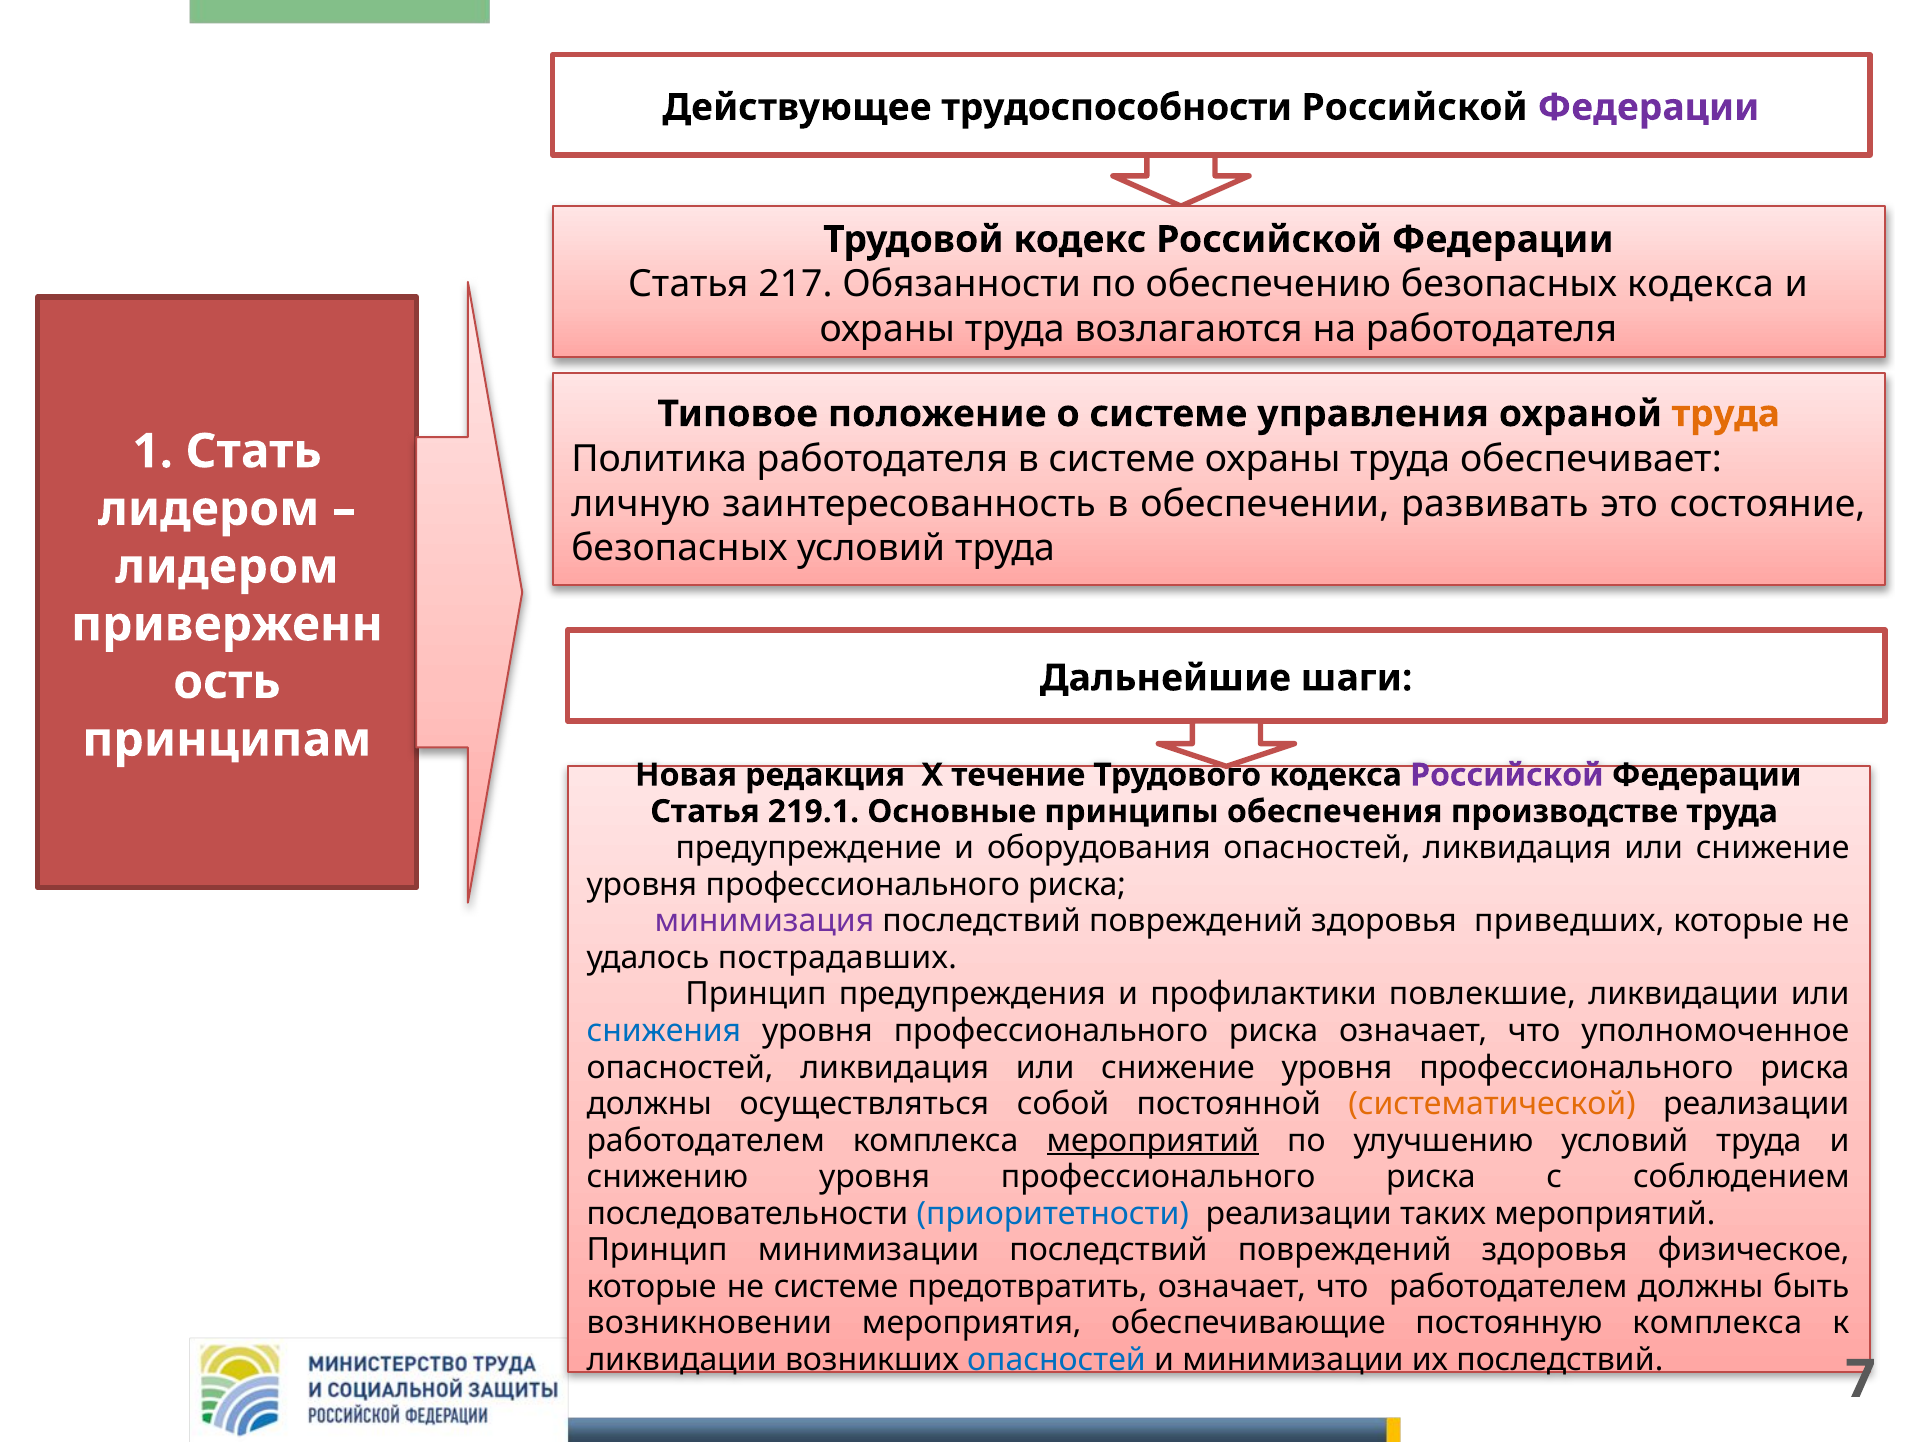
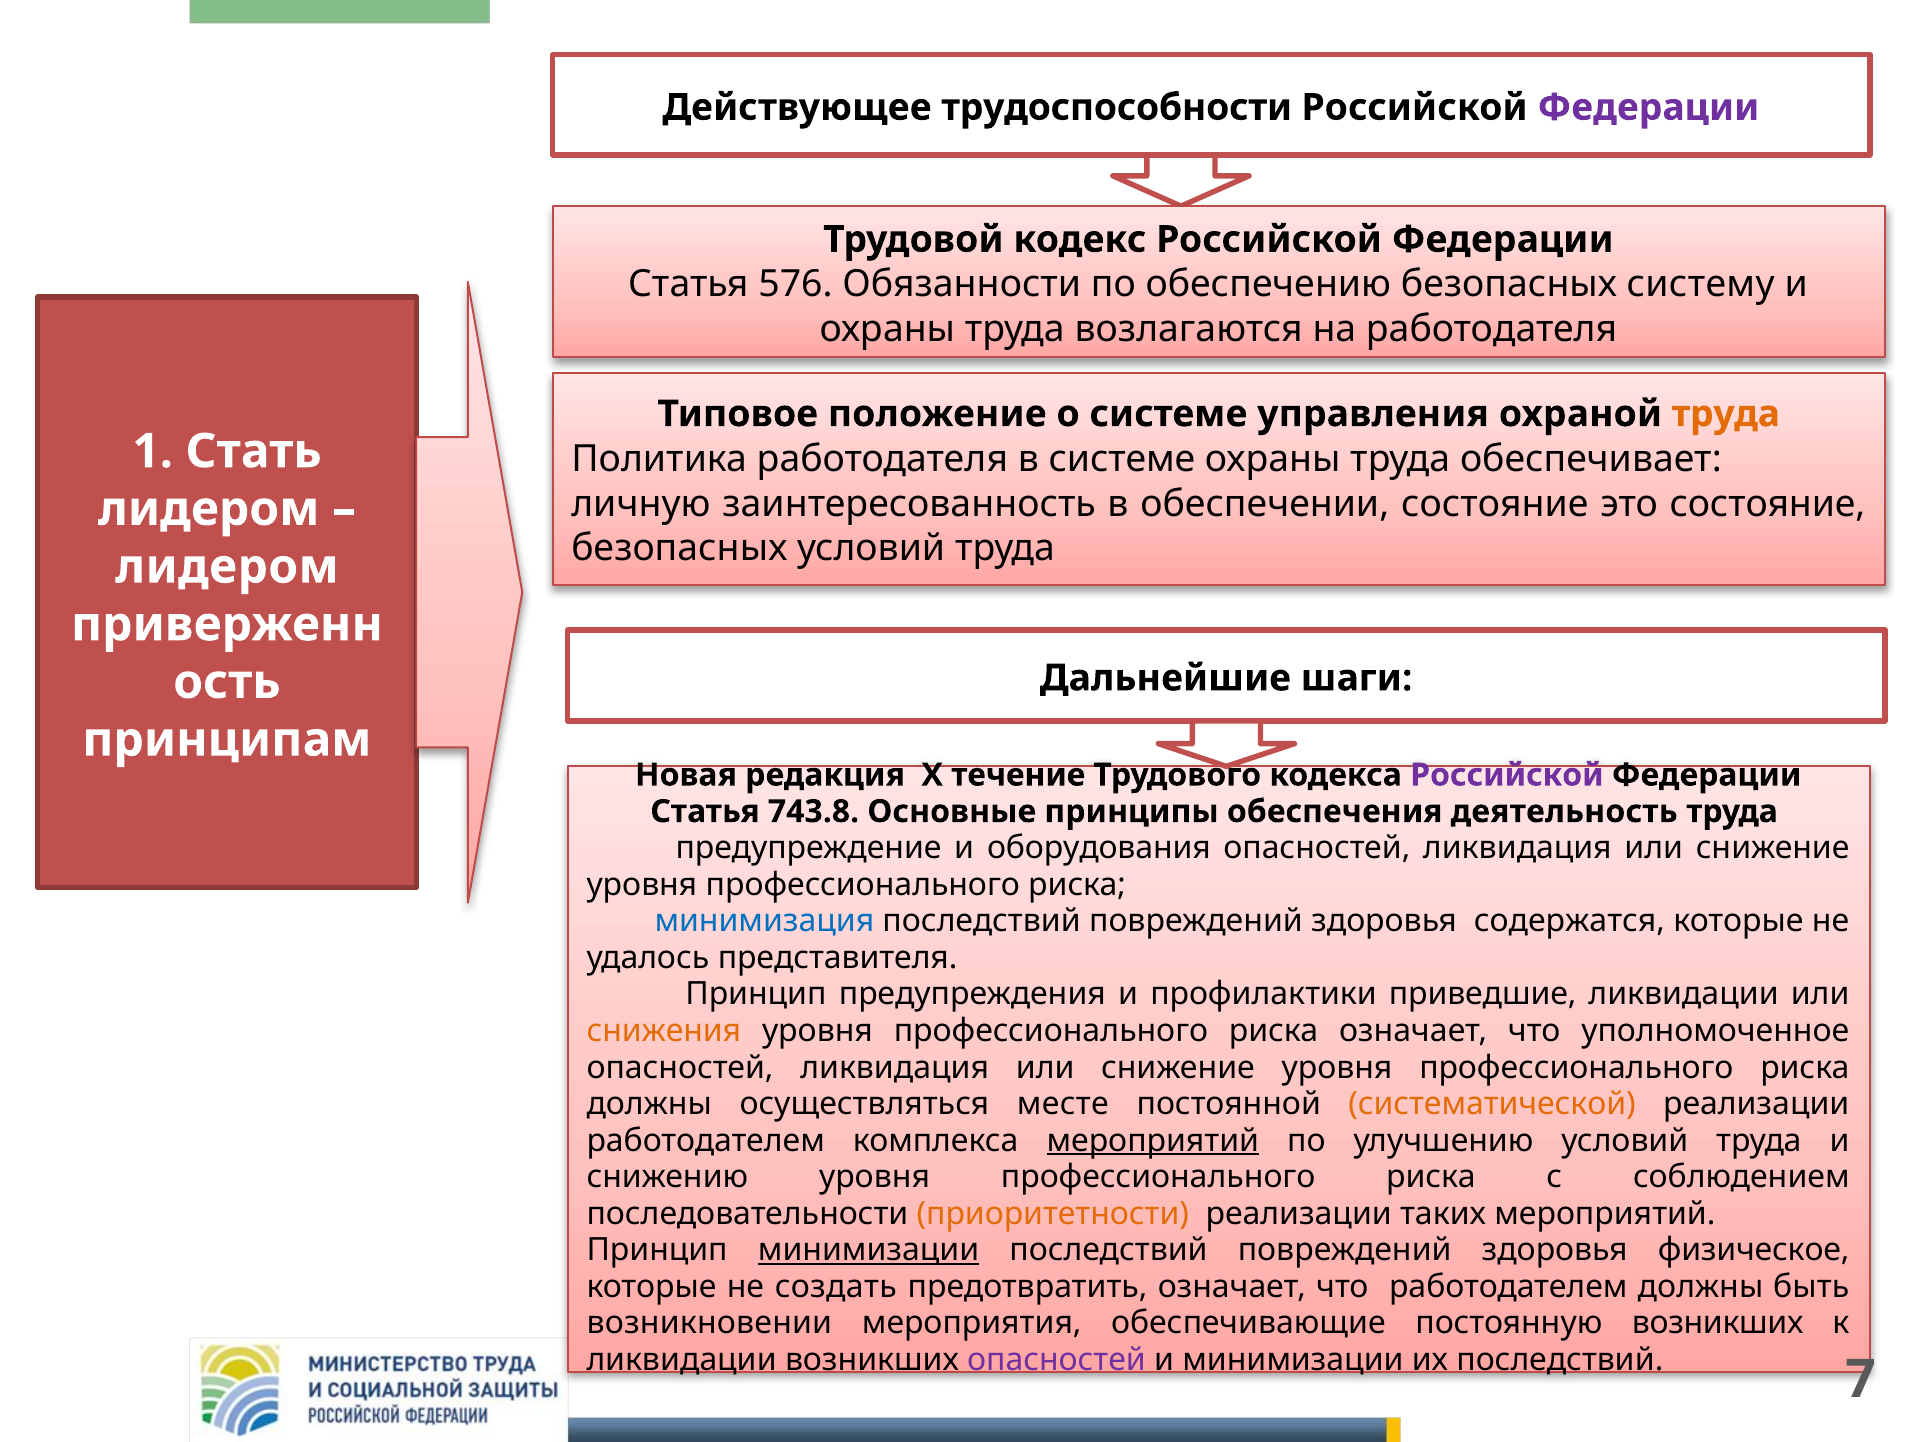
217: 217 -> 576 (796, 284)
безопасных кодекса: кодекса -> систему (1701, 284)
обеспечении развивать: развивать -> состояние (1495, 504)
219.1: 219.1 -> 743.8 (813, 812)
производстве: производстве -> деятельность (1564, 812)
минимизация colour: purple -> blue (764, 921)
приведших: приведших -> содержатся (1569, 921)
пострадавших: пострадавших -> представителя (838, 958)
повлекшие: повлекшие -> приведшие (1483, 995)
снижения colour: blue -> orange (664, 1031)
собой: собой -> месте (1063, 1104)
приоритетности colour: blue -> orange (1053, 1214)
минимизации underline: none -> present (869, 1251)
не системе: системе -> создать (836, 1287)
постоянную комплекса: комплекса -> возникших (1718, 1324)
опасностей colour: blue -> purple (1057, 1360)
